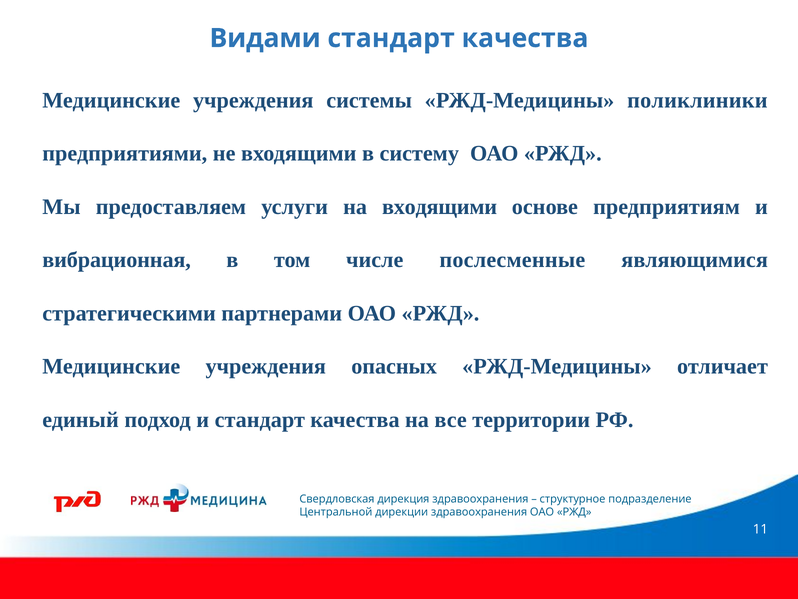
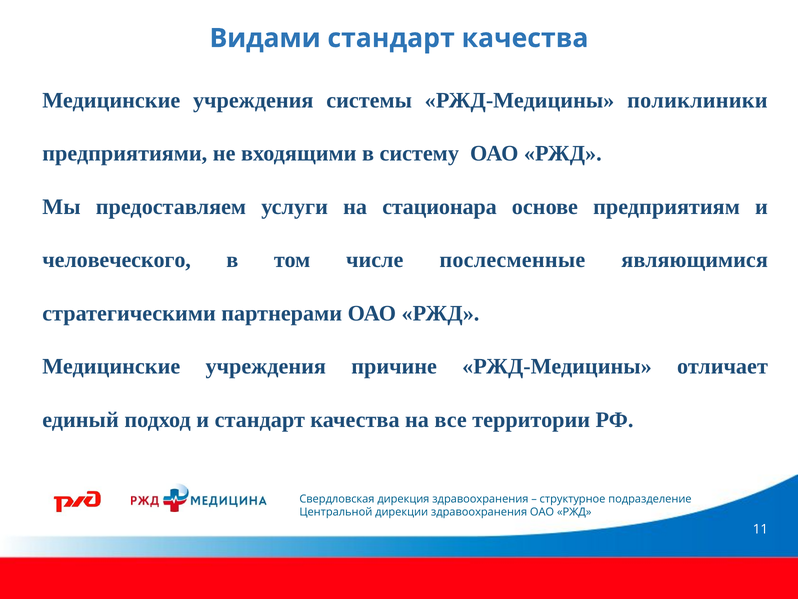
на входящими: входящими -> стационара (440, 207)
вибрационная: вибрационная -> человеческого (117, 260)
опасных: опасных -> причине (394, 366)
